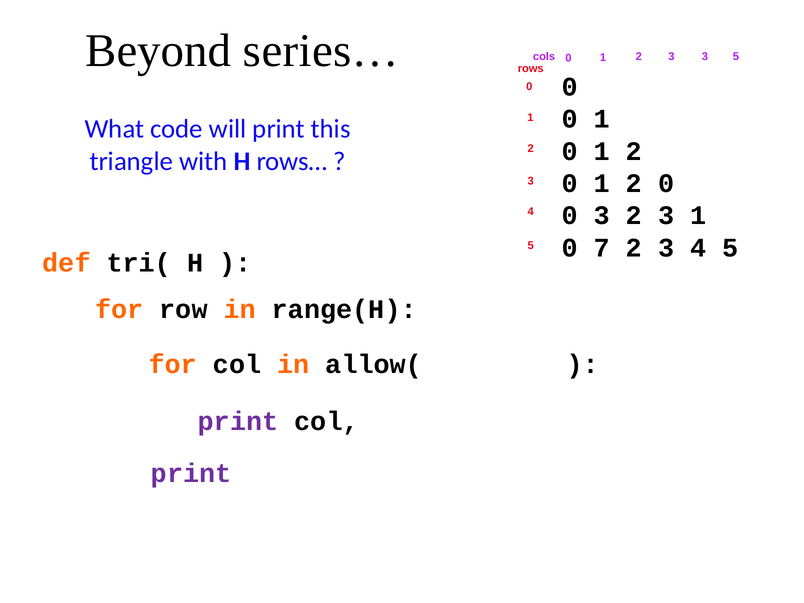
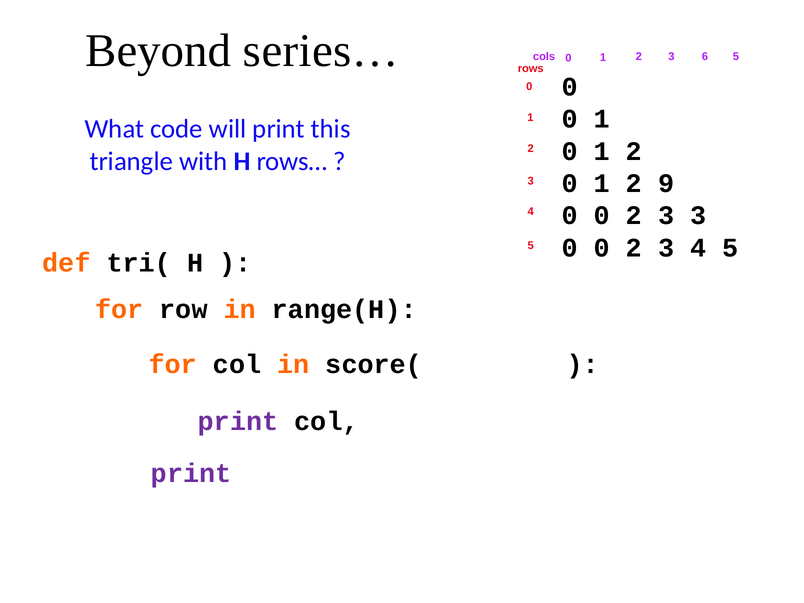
3 3: 3 -> 6 (705, 57)
0: 0 -> 9 (666, 183)
3: 3 -> 0 (602, 216)
3 1: 1 -> 3 (698, 216)
7: 7 -> 0 (602, 248)
allow(: allow( -> score( (374, 364)
